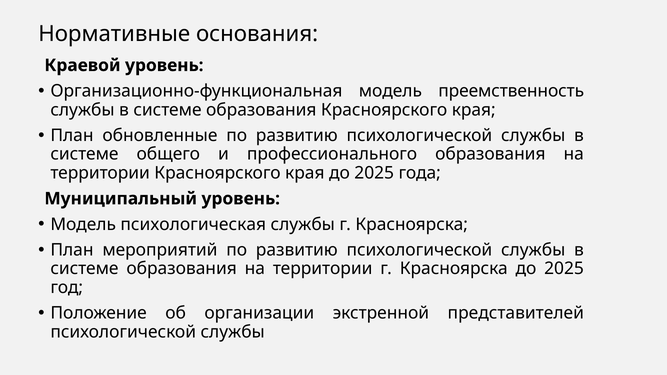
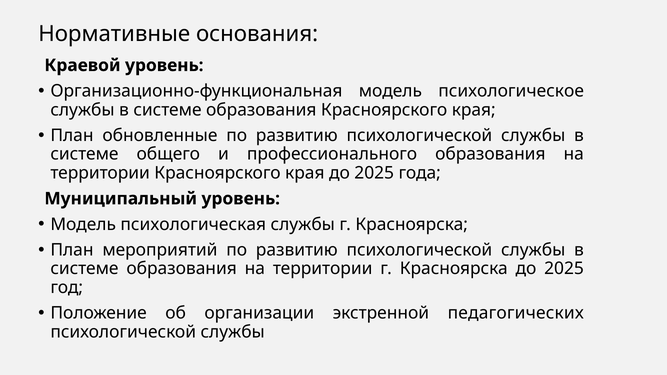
преемственность: преемственность -> психологическое (511, 91)
представителей: представителей -> педагогических (516, 313)
